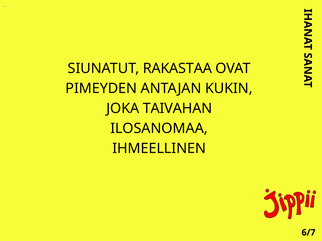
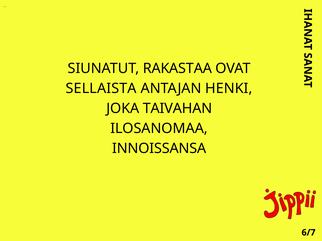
PIMEYDEN: PIMEYDEN -> SELLAISTA (101, 89)
KUKIN: KUKIN -> HENKI (229, 89)
IHMEELLINEN: IHMEELLINEN -> INNOISSANSA (159, 149)
